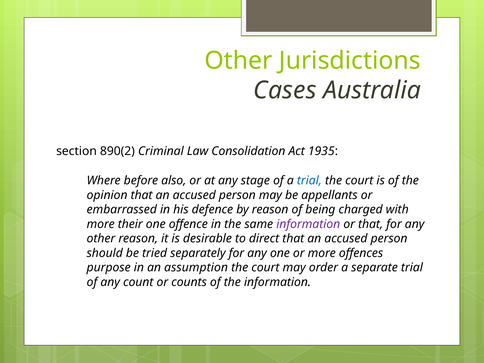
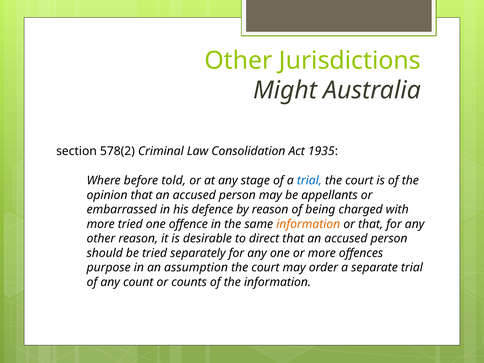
Cases: Cases -> Might (285, 90)
890(2: 890(2 -> 578(2 (117, 151)
also: also -> told (174, 181)
more their: their -> tried (130, 224)
information colour: purple -> orange (308, 224)
